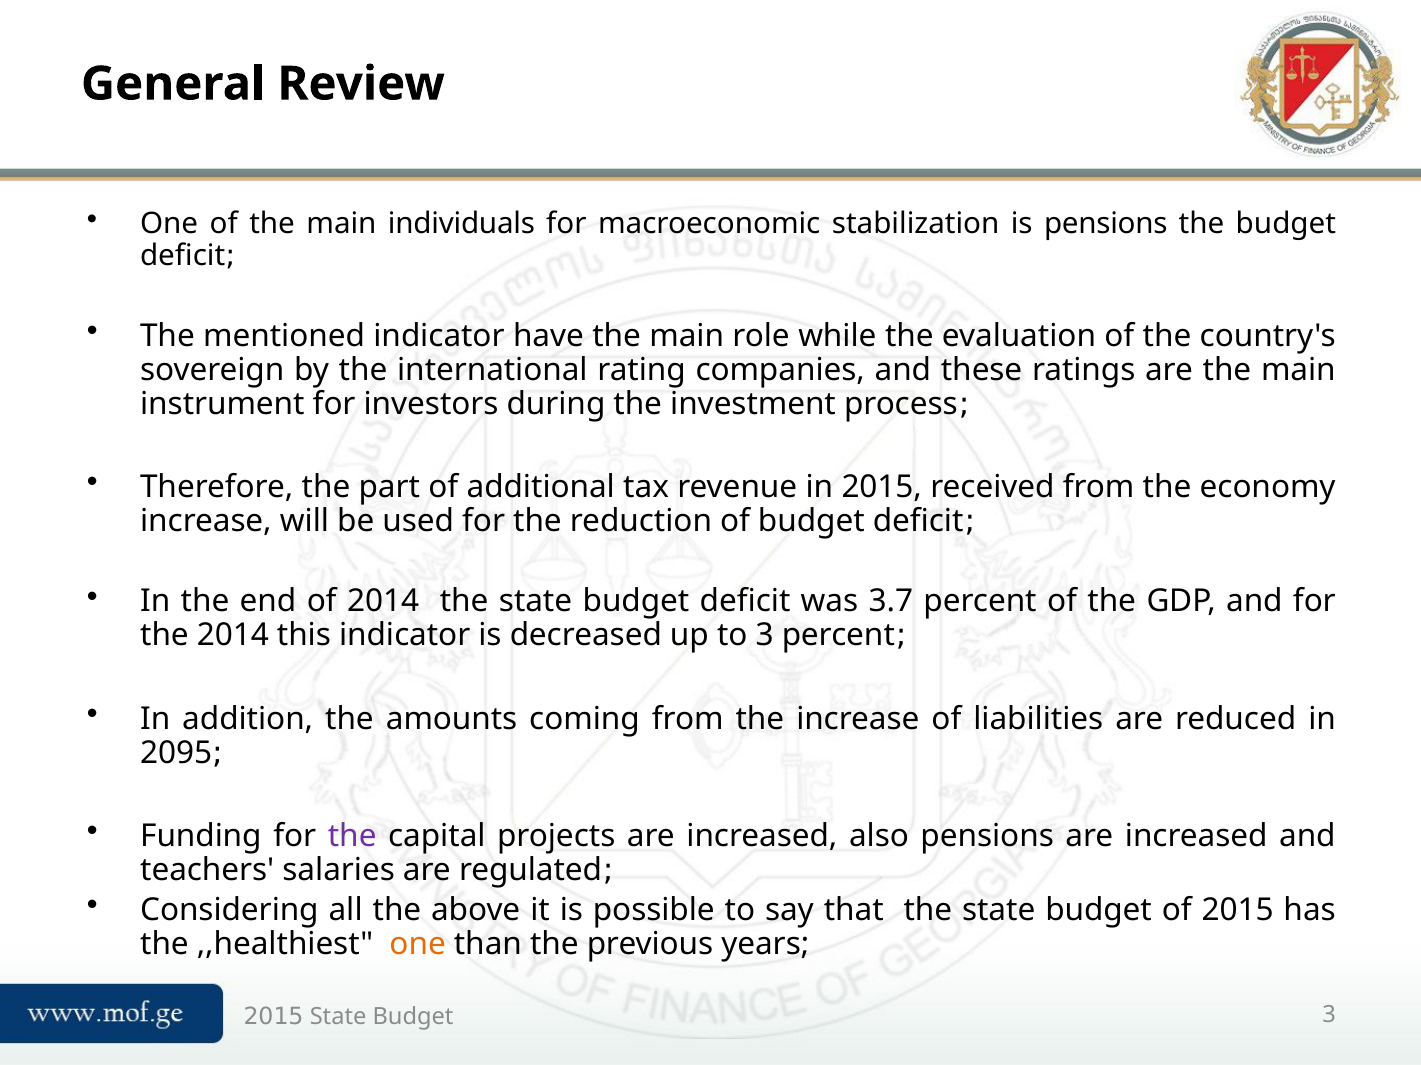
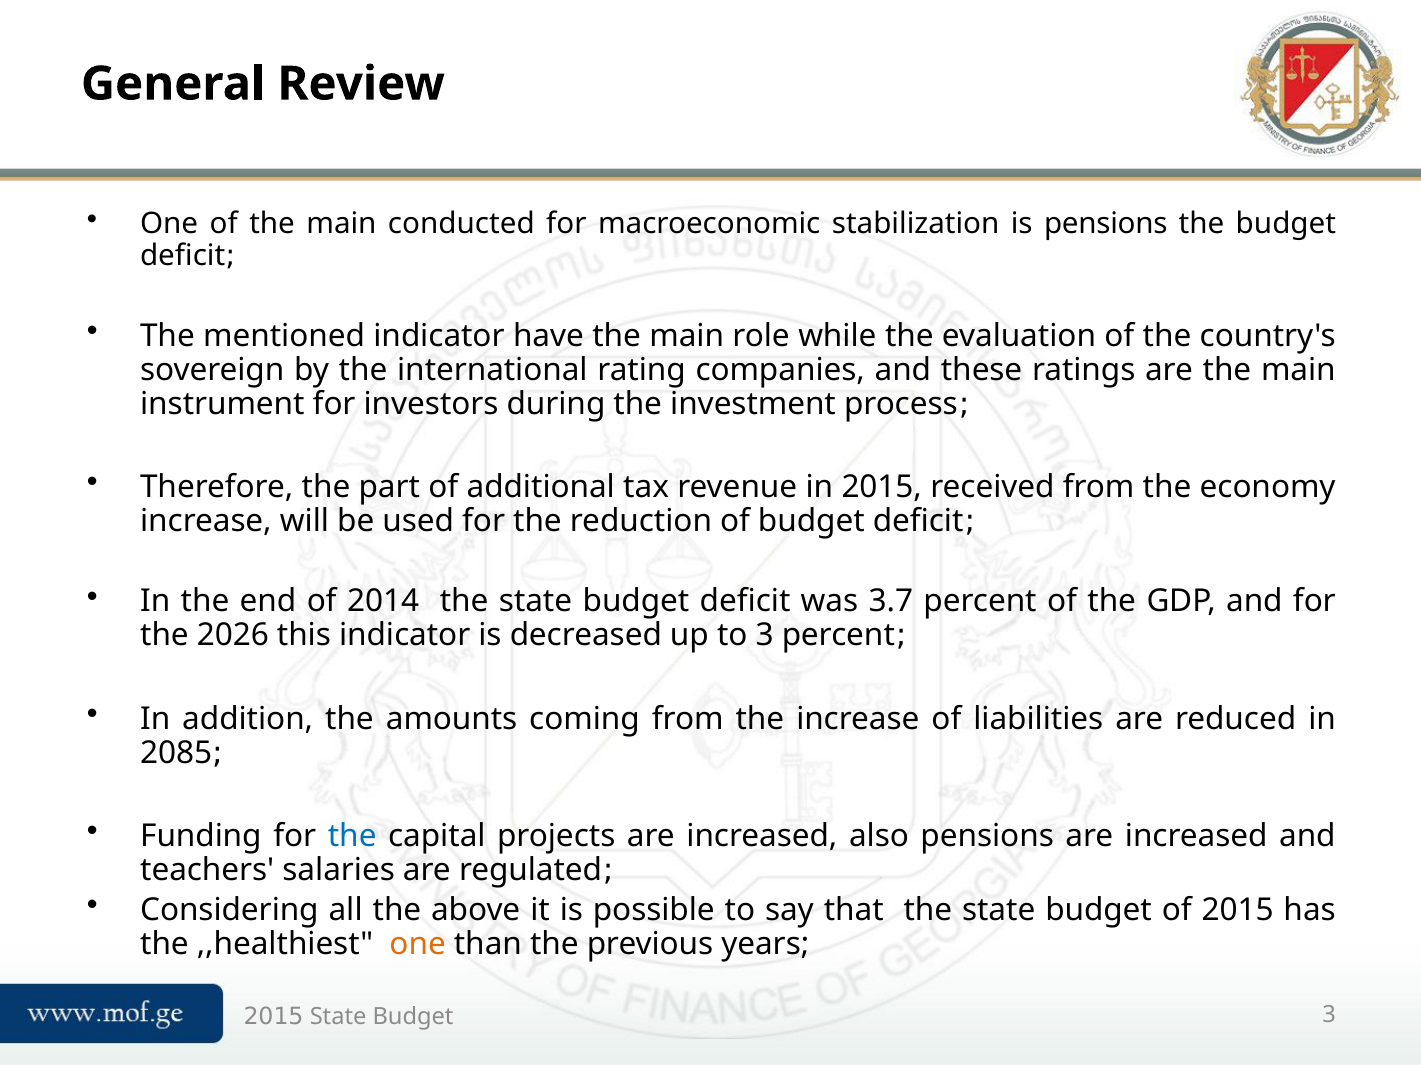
individuals: individuals -> conducted (461, 224)
the 2014: 2014 -> 2026 (233, 636)
2095: 2095 -> 2085 (176, 753)
the colour: purple -> blue (352, 837)
